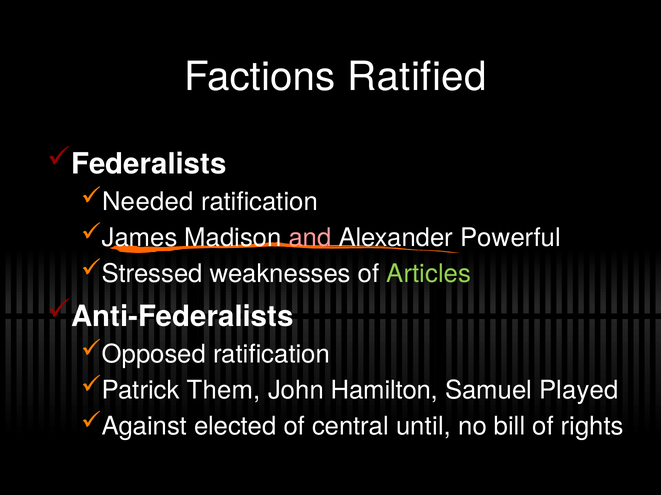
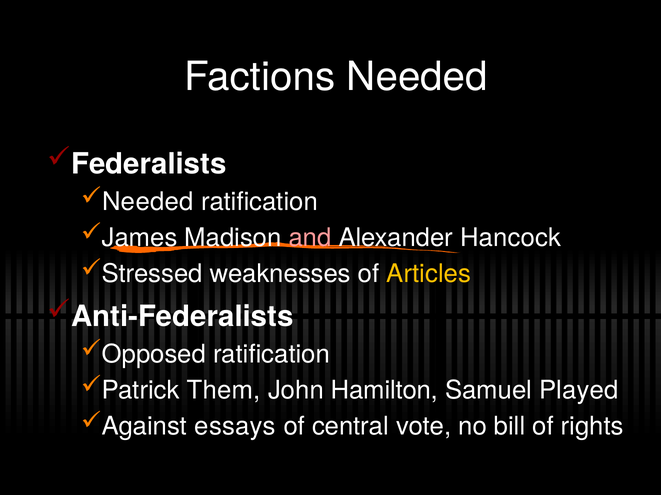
Factions Ratified: Ratified -> Needed (417, 77)
Powerful: Powerful -> Hancock (511, 238)
Articles colour: light green -> yellow (429, 274)
elected: elected -> essays (235, 427)
until: until -> vote (424, 427)
